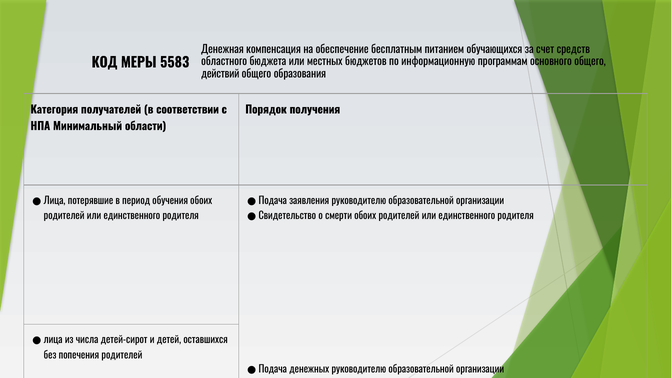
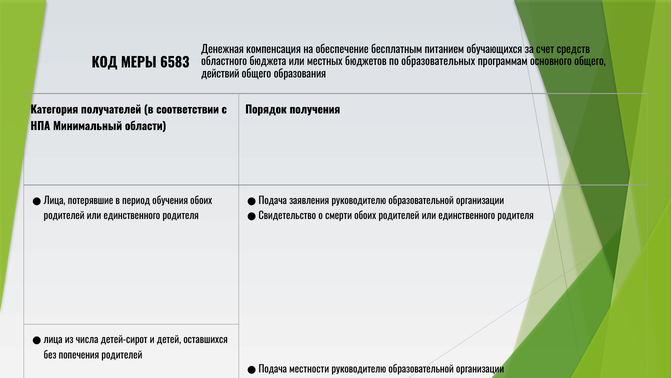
5583: 5583 -> 6583 (175, 63)
информационную: информационную -> образовательных (438, 62)
денежных: денежных -> местности (309, 369)
